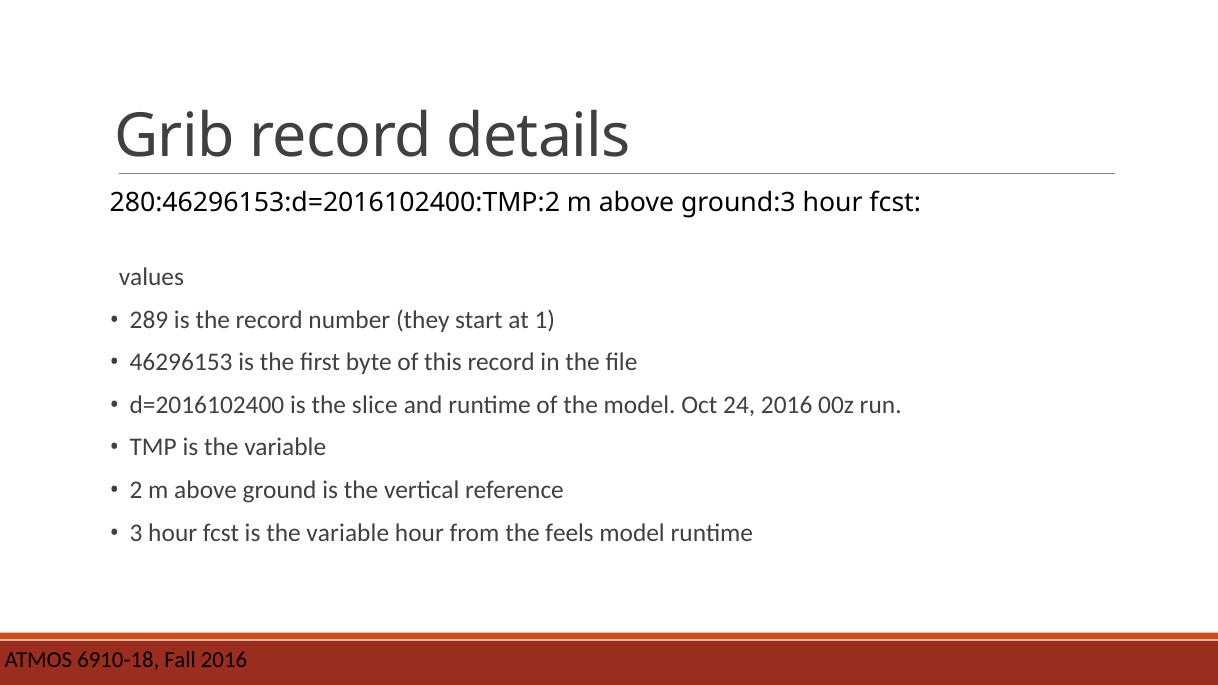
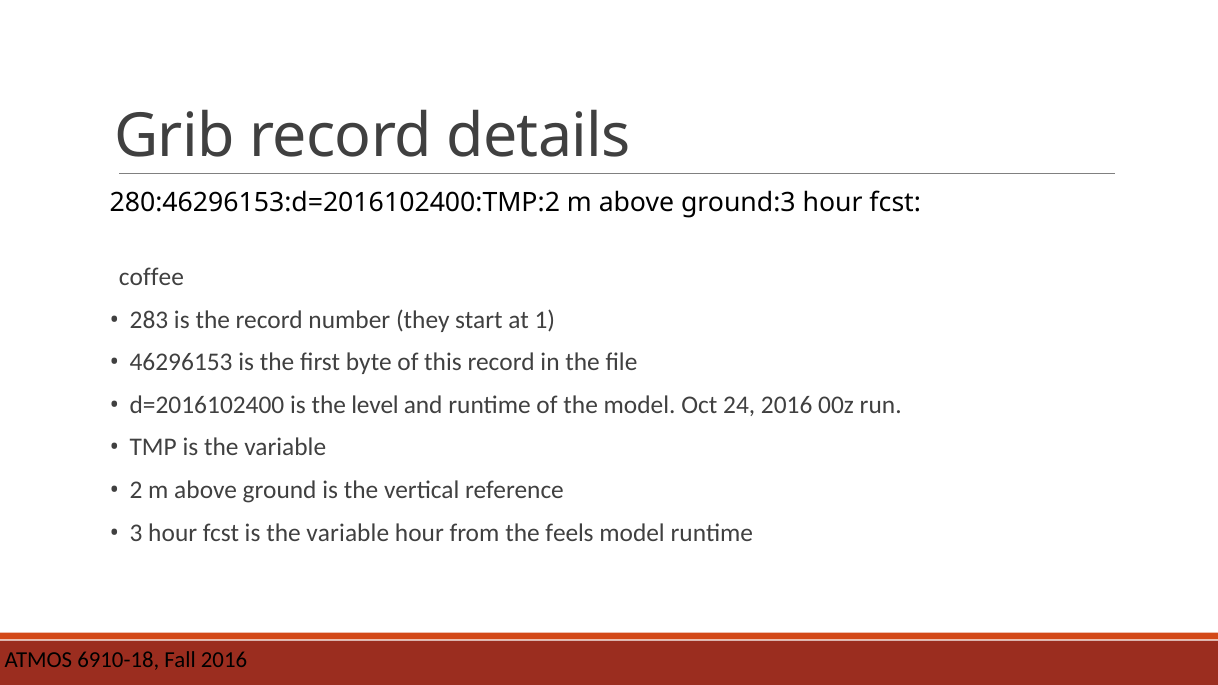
values: values -> coffee (151, 277)
289: 289 -> 283 (149, 320)
slice: slice -> level (375, 405)
